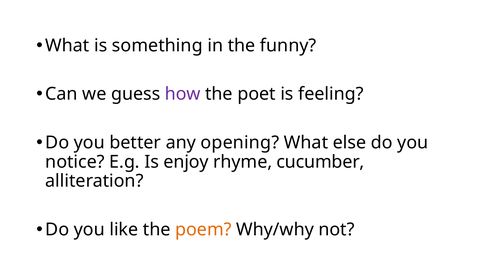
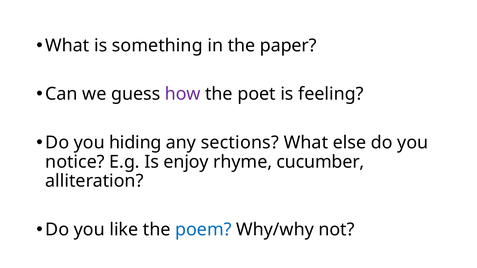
funny: funny -> paper (288, 45)
better: better -> hiding (135, 143)
opening: opening -> sections (240, 143)
poem colour: orange -> blue (203, 230)
